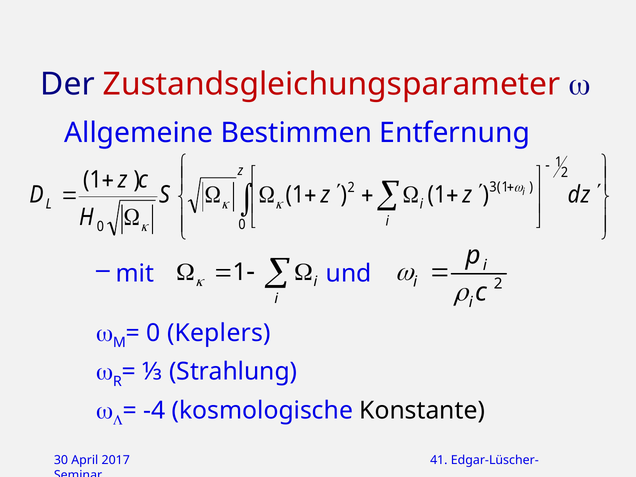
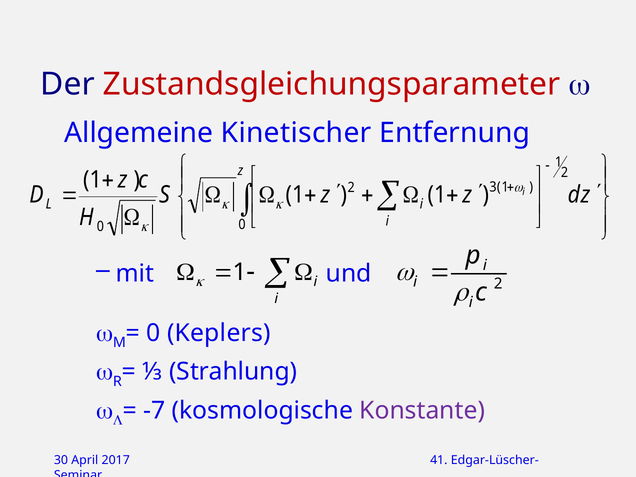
Bestimmen: Bestimmen -> Kinetischer (296, 133)
-4: -4 -> -7 (154, 410)
Konstante colour: black -> purple (422, 410)
